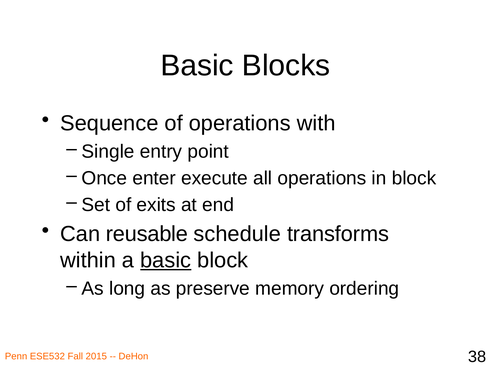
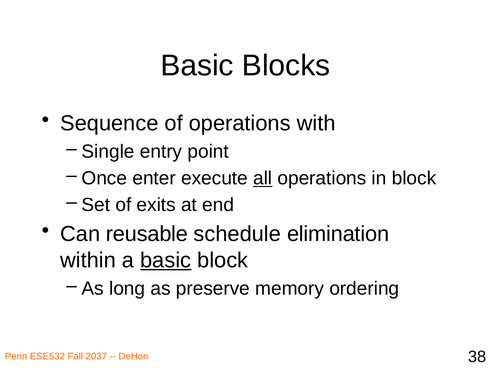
all underline: none -> present (263, 178)
transforms: transforms -> elimination (338, 234)
2015: 2015 -> 2037 (96, 357)
